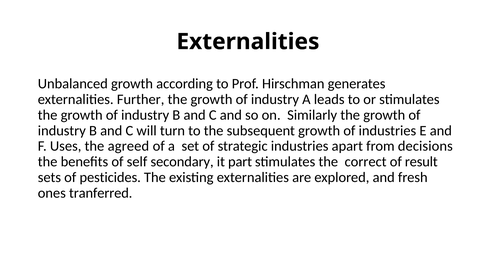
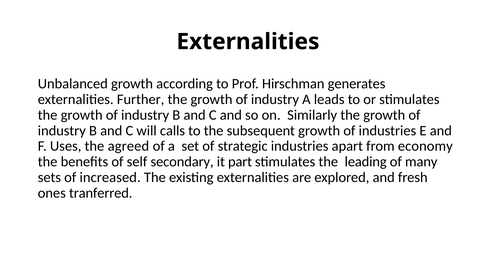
turn: turn -> calls (173, 131)
decisions: decisions -> economy (425, 146)
correct: correct -> leading (366, 162)
result: result -> many (421, 162)
pesticides: pesticides -> increased (110, 177)
